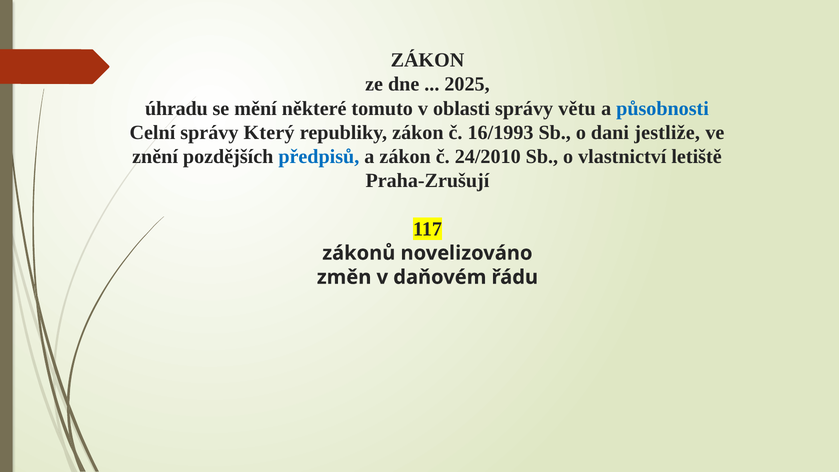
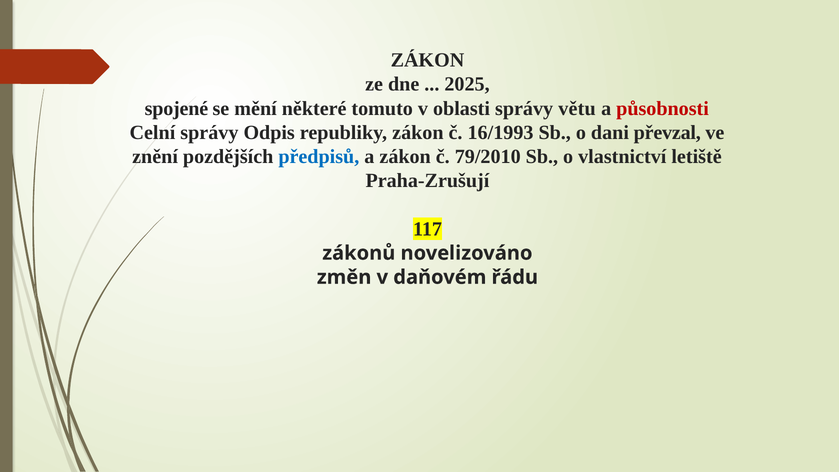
úhradu: úhradu -> spojené (176, 108)
působnosti colour: blue -> red (663, 108)
Který: Který -> Odpis (269, 133)
jestliže: jestliže -> převzal (667, 133)
24/2010: 24/2010 -> 79/2010 (488, 157)
